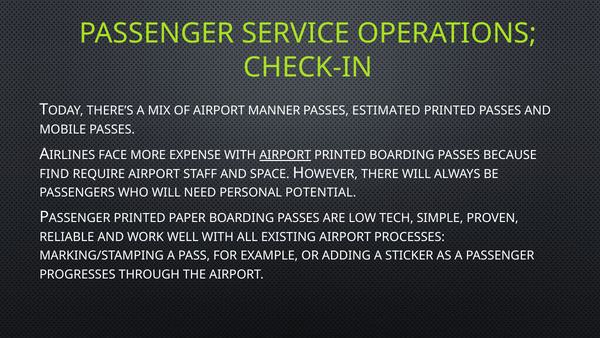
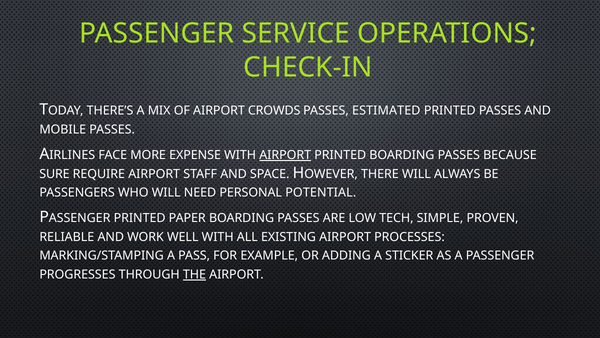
MANNER: MANNER -> CROWDS (274, 111)
FIND: FIND -> SURE (54, 174)
THE underline: none -> present (194, 274)
